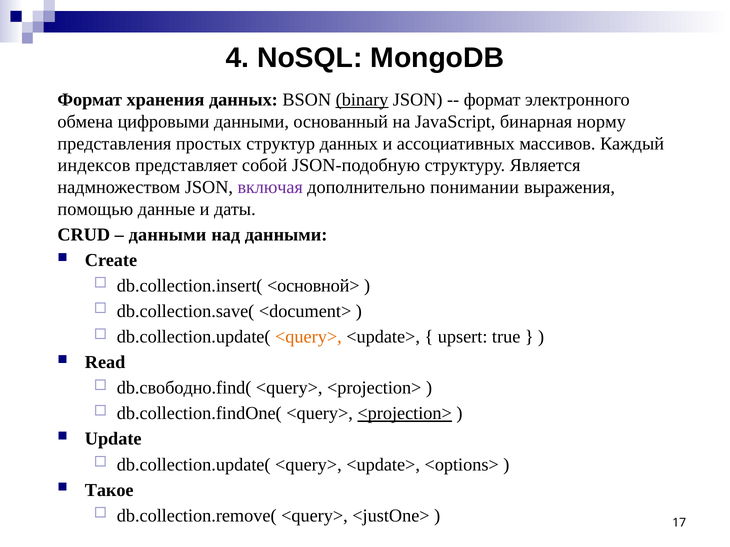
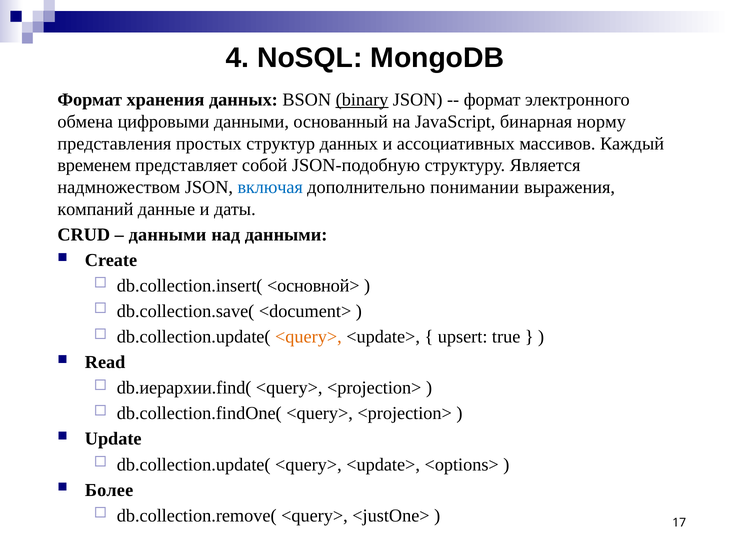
индексов: индексов -> временем (94, 166)
включая colour: purple -> blue (270, 188)
помощью: помощью -> компаний (95, 209)
db.свободно.find(: db.свободно.find( -> db.иерархии.find( (184, 388)
<projection> underline: present -> none (405, 414)
Такое: Такое -> Более (109, 490)
